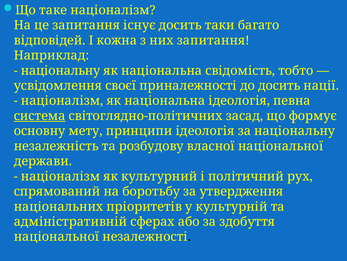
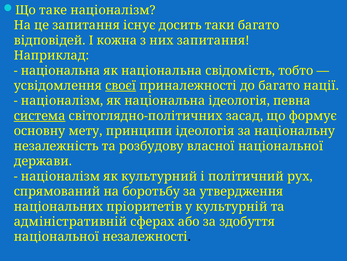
національну: національну -> національна (61, 70)
своєї underline: none -> present (121, 85)
до досить: досить -> багато (279, 85)
